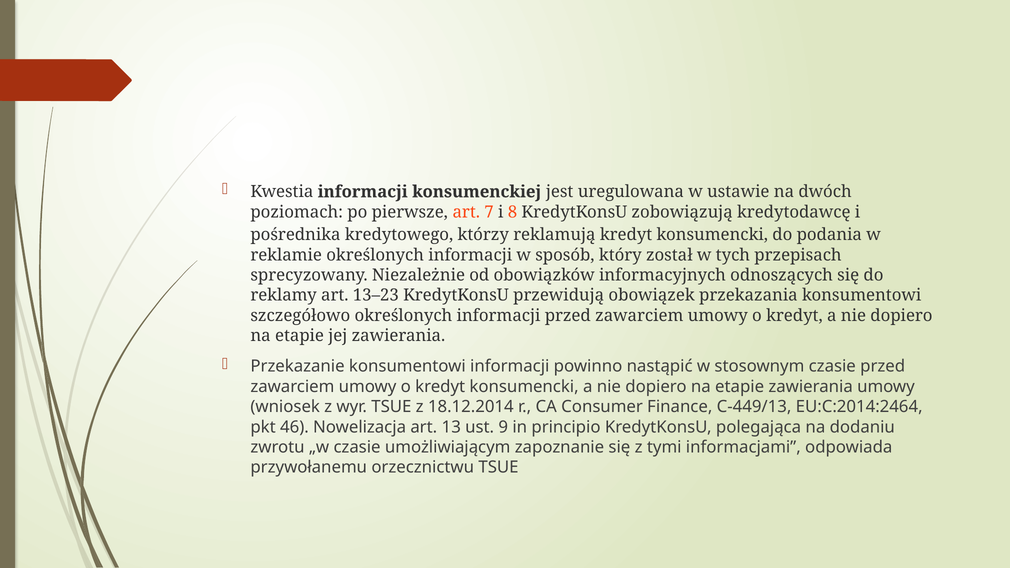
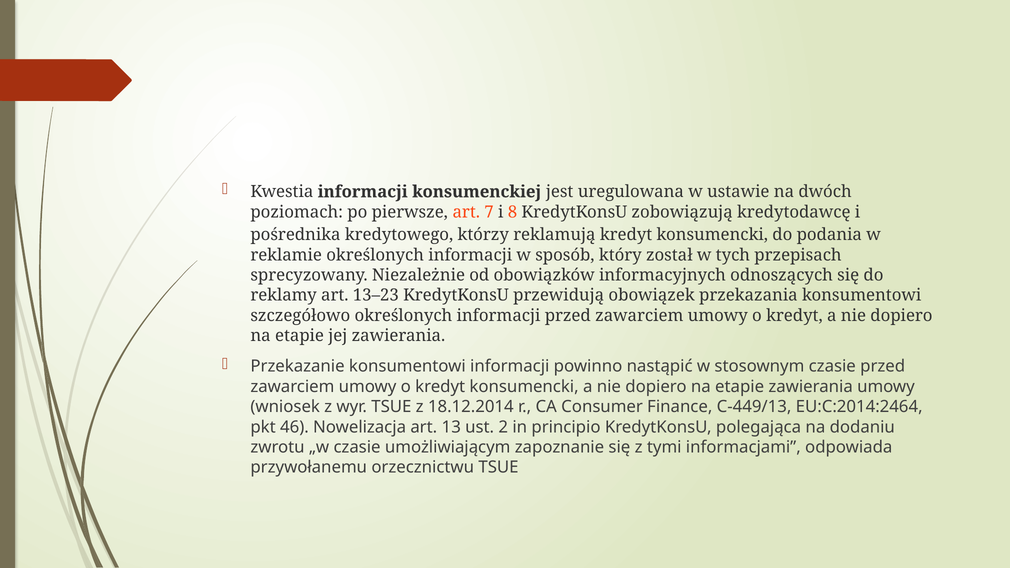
9: 9 -> 2 (503, 427)
